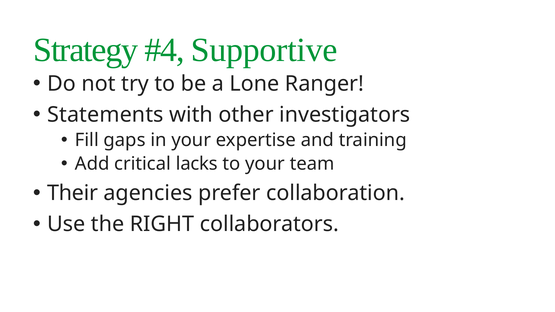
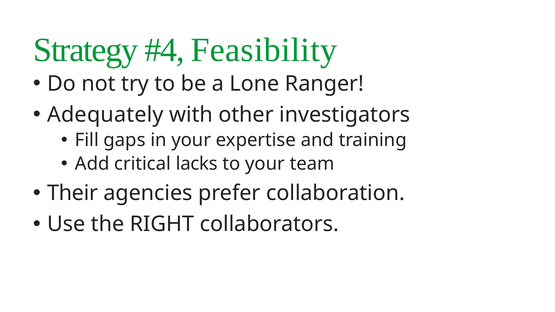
Supportive: Supportive -> Feasibility (264, 50)
Statements: Statements -> Adequately (105, 115)
